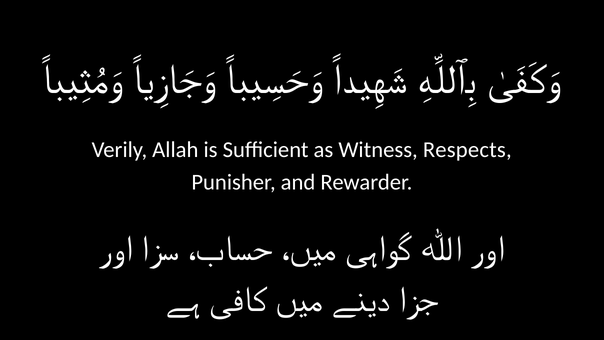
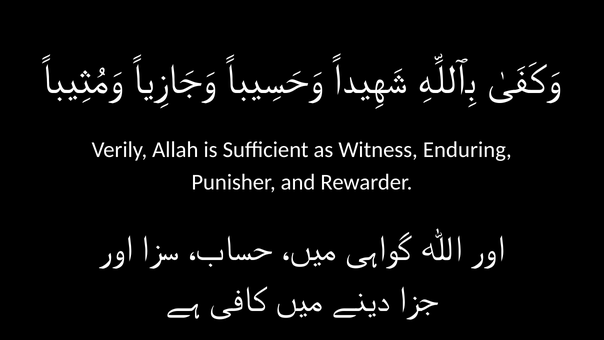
Respects: Respects -> Enduring (467, 149)
